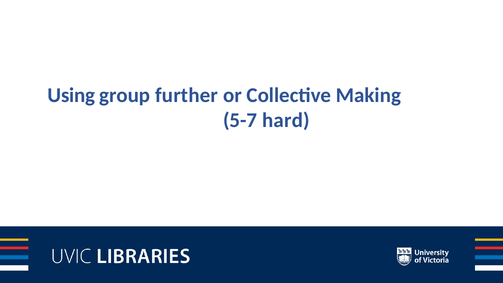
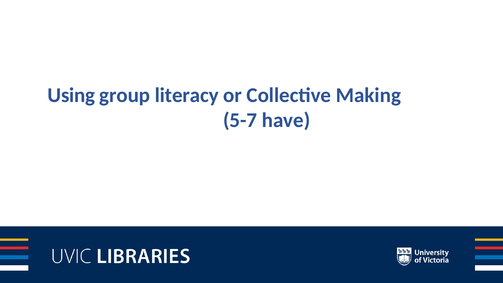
further: further -> literacy (187, 95)
hard: hard -> have (286, 120)
